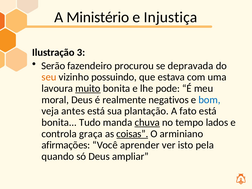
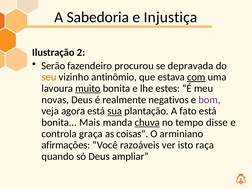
Ministério: Ministério -> Sabedoria (98, 17)
3: 3 -> 2 (81, 52)
possuindo: possuindo -> antinômio (114, 77)
com underline: none -> present (196, 77)
pode: pode -> estes (168, 88)
moral: moral -> novas (55, 100)
bom colour: blue -> purple (210, 100)
antes: antes -> agora (73, 111)
sua underline: none -> present (115, 111)
Tudo: Tudo -> Mais (90, 122)
lados: lados -> disse (217, 122)
coisas underline: present -> none (132, 134)
aprender: aprender -> razoáveis (140, 145)
pela: pela -> raça (205, 145)
